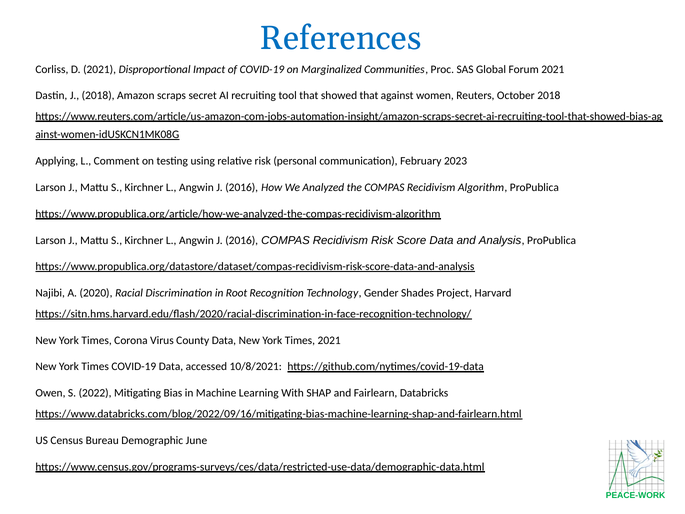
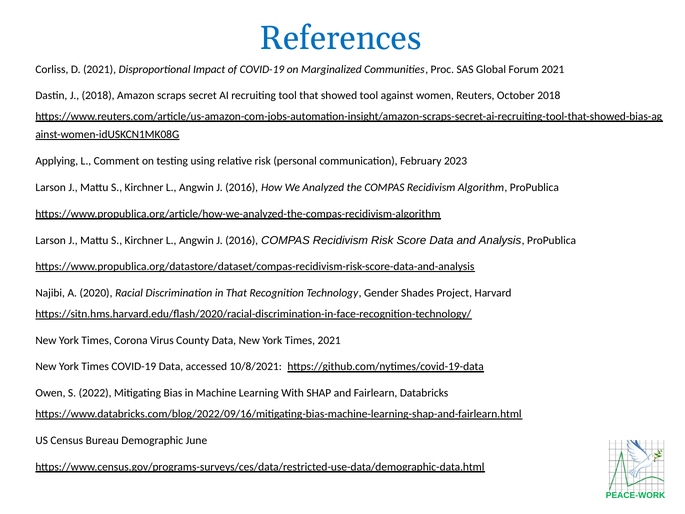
showed that: that -> tool (369, 96)
in Root: Root -> That (236, 293)
